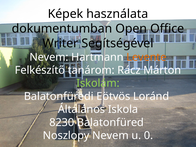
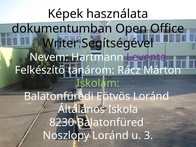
Levente colour: orange -> purple (146, 57)
Noszlopy Nevem: Nevem -> Loránd (110, 136)
0: 0 -> 3 (149, 136)
